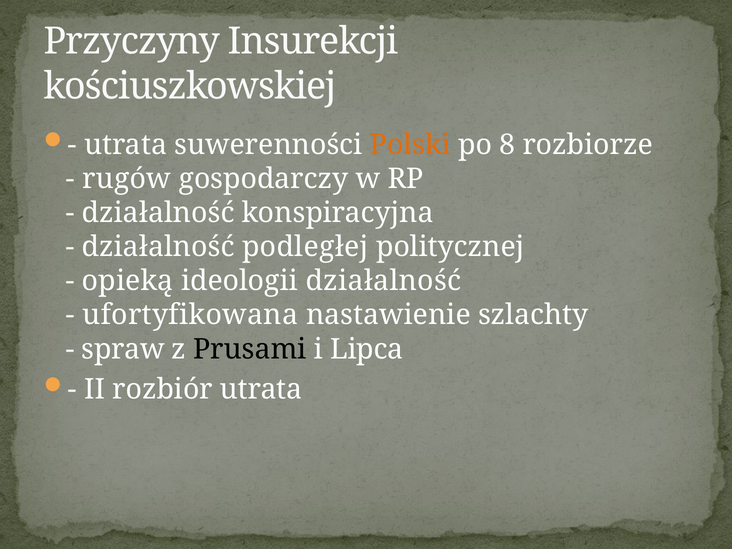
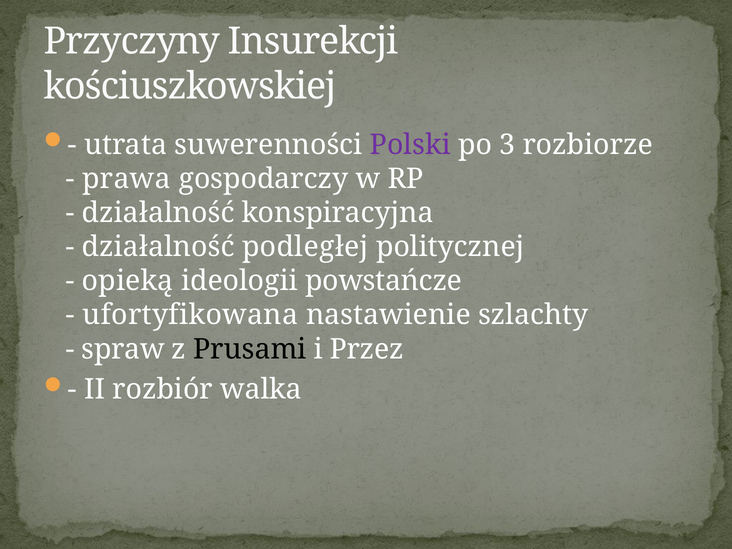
Polski colour: orange -> purple (410, 145)
8: 8 -> 3 (507, 145)
rugów: rugów -> prawa (126, 179)
ideologii działalność: działalność -> powstańcze (384, 281)
Lipca: Lipca -> Przez (367, 349)
rozbiór utrata: utrata -> walka (261, 389)
